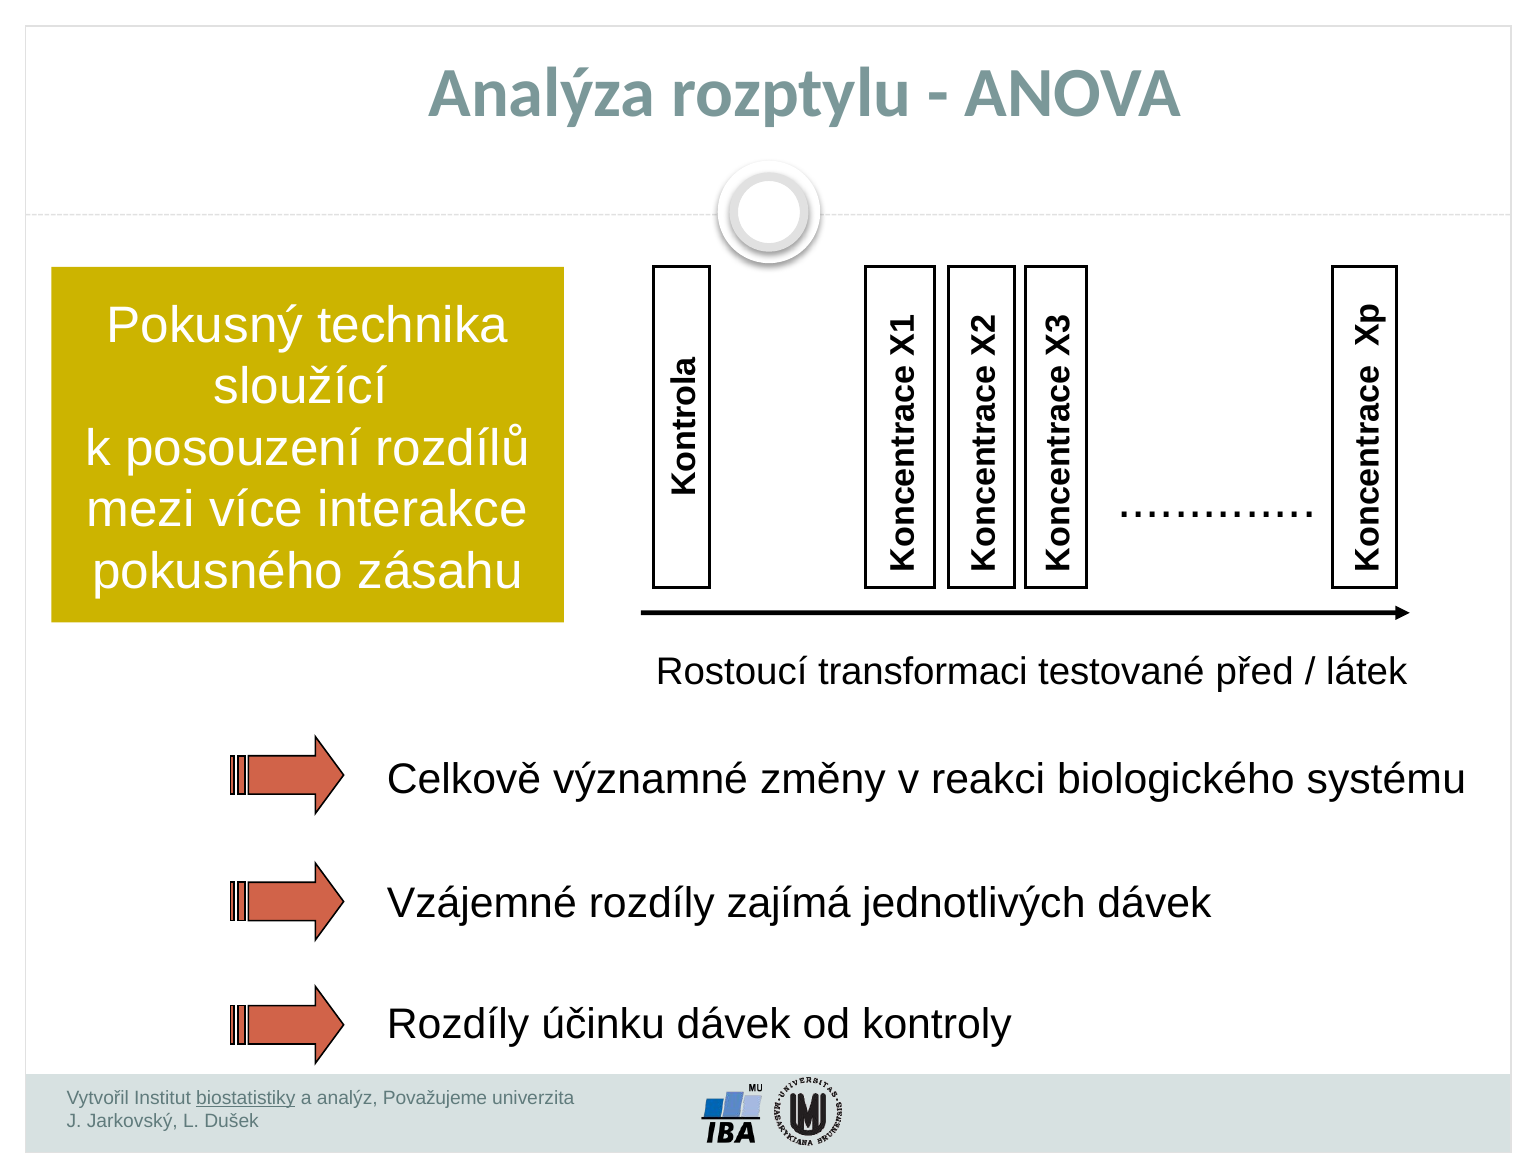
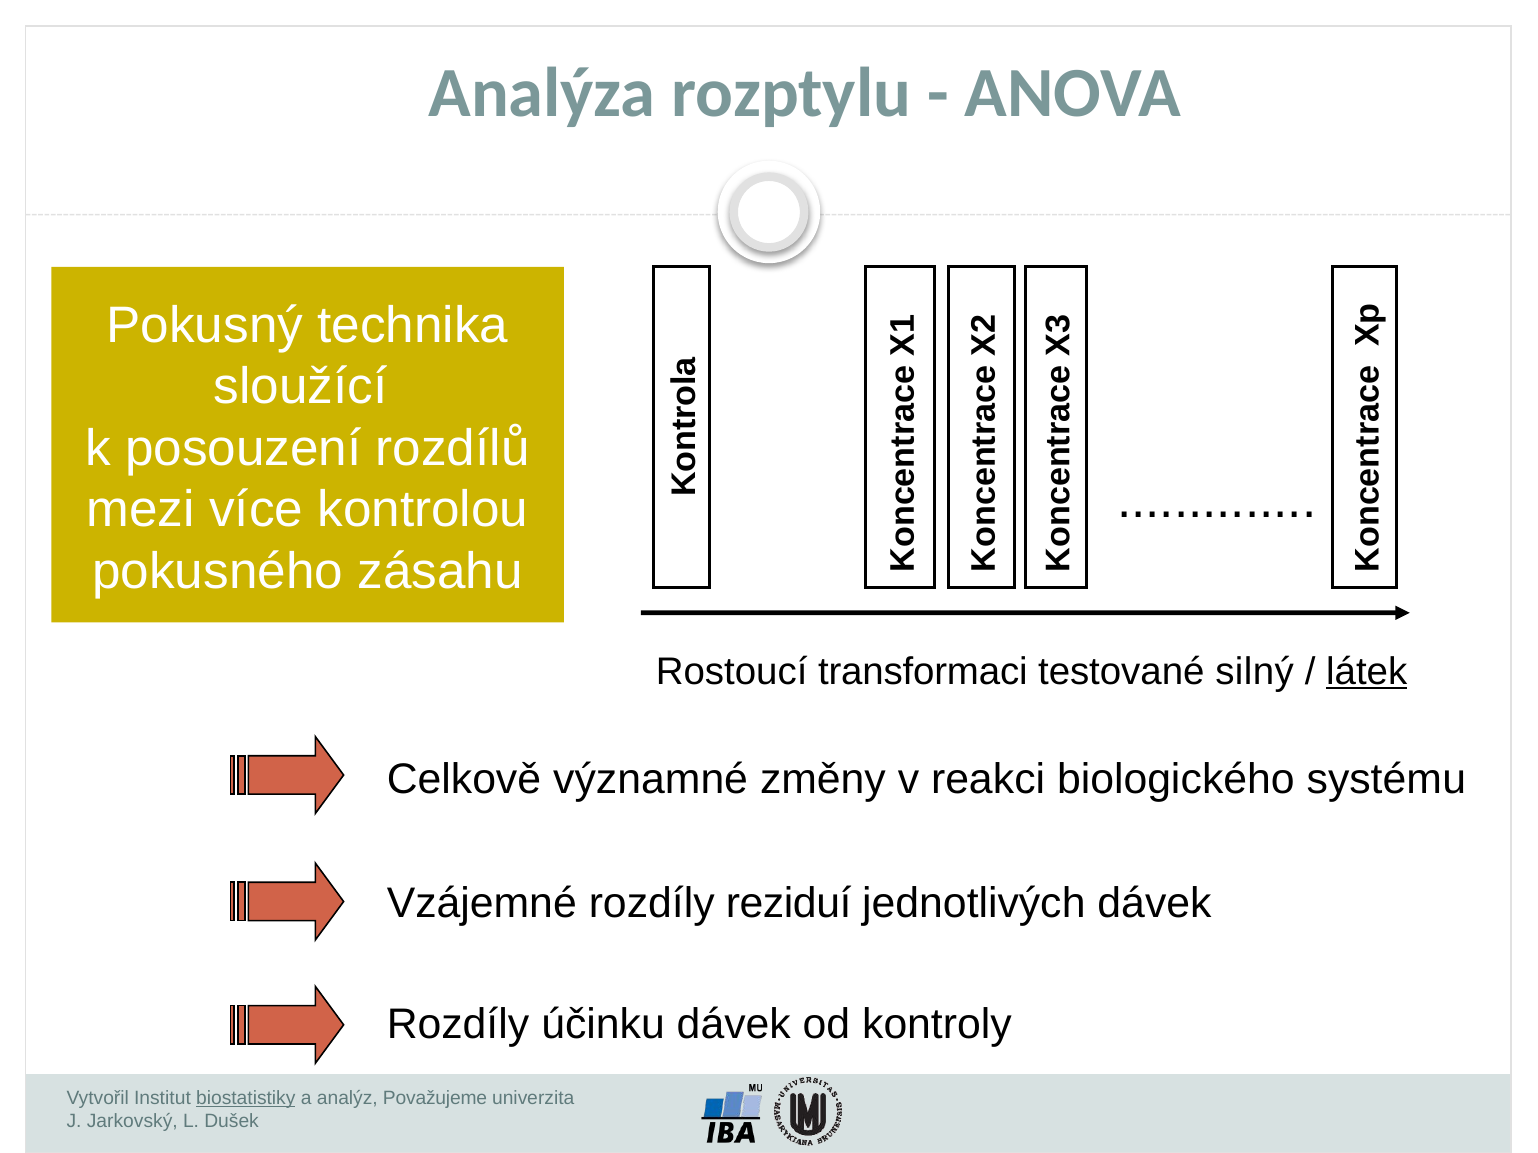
interakce: interakce -> kontrolou (423, 510)
před: před -> silný (1255, 672)
látek underline: none -> present (1367, 672)
zajímá: zajímá -> reziduí (789, 904)
